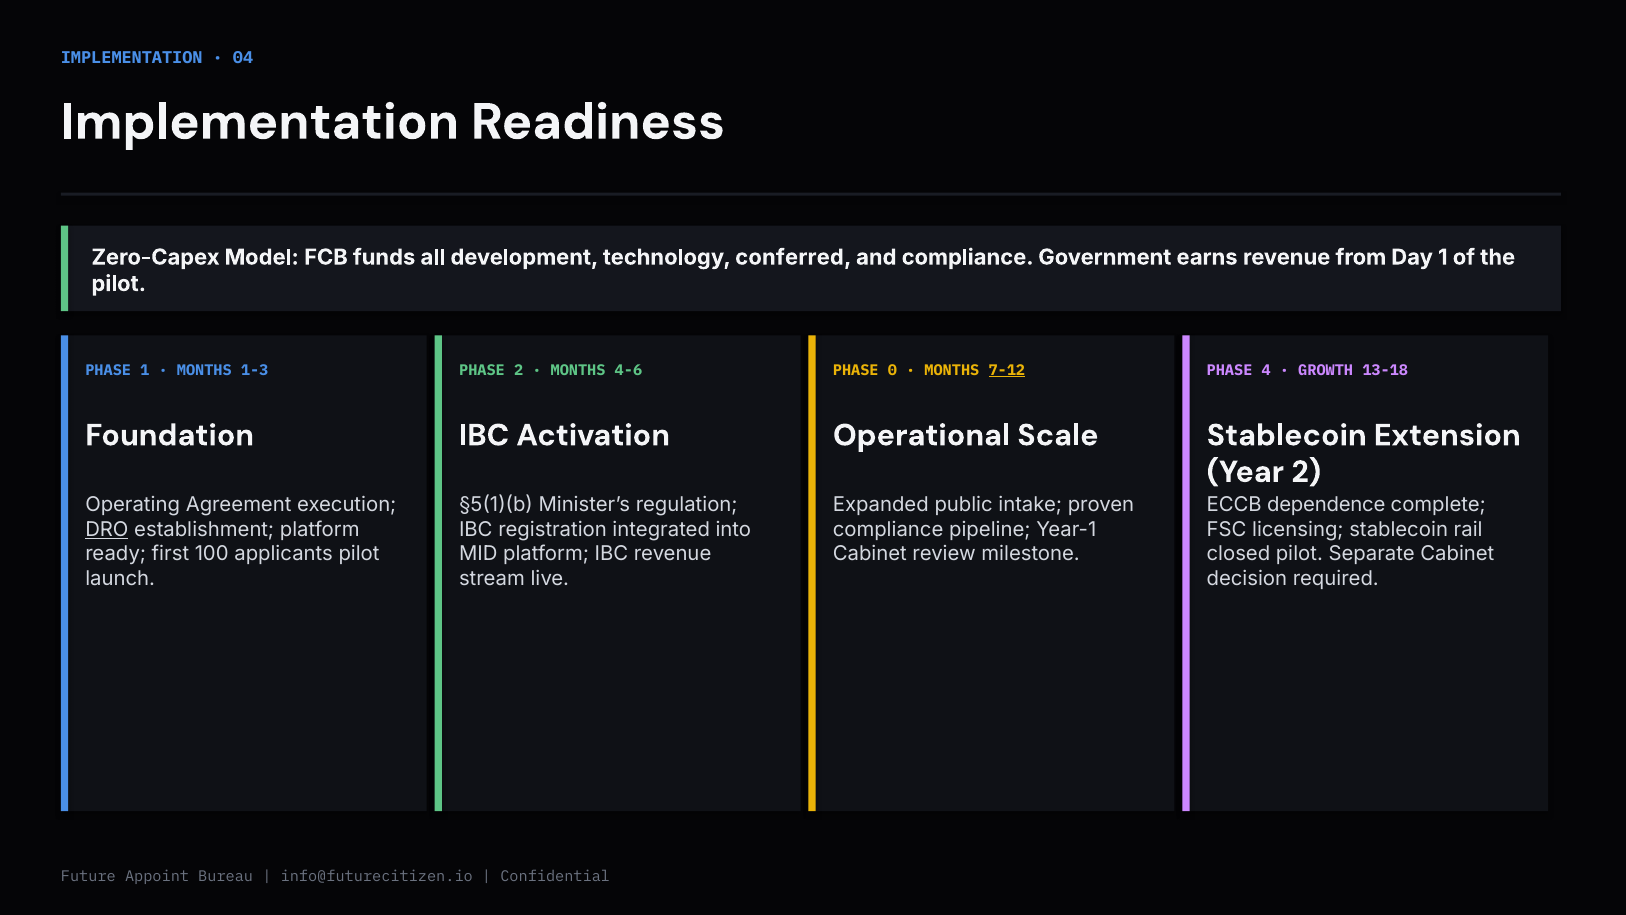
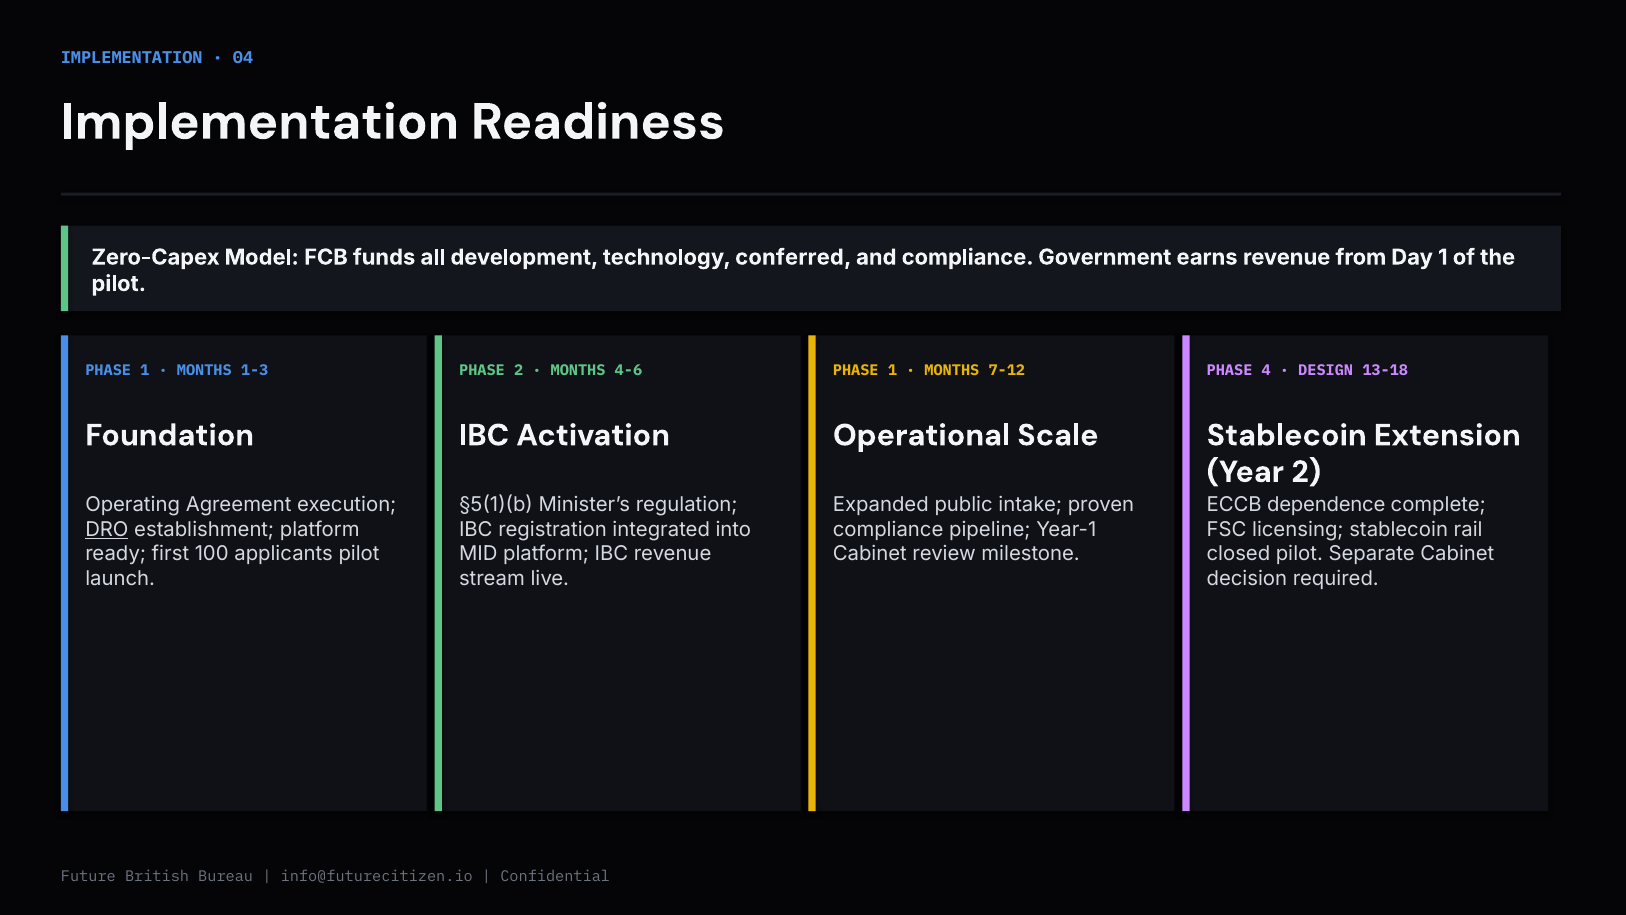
0: 0 -> 1 (892, 370)
7-12 underline: present -> none (1007, 370)
GROWTH: GROWTH -> DESIGN (1326, 370)
Appoint: Appoint -> British (157, 876)
